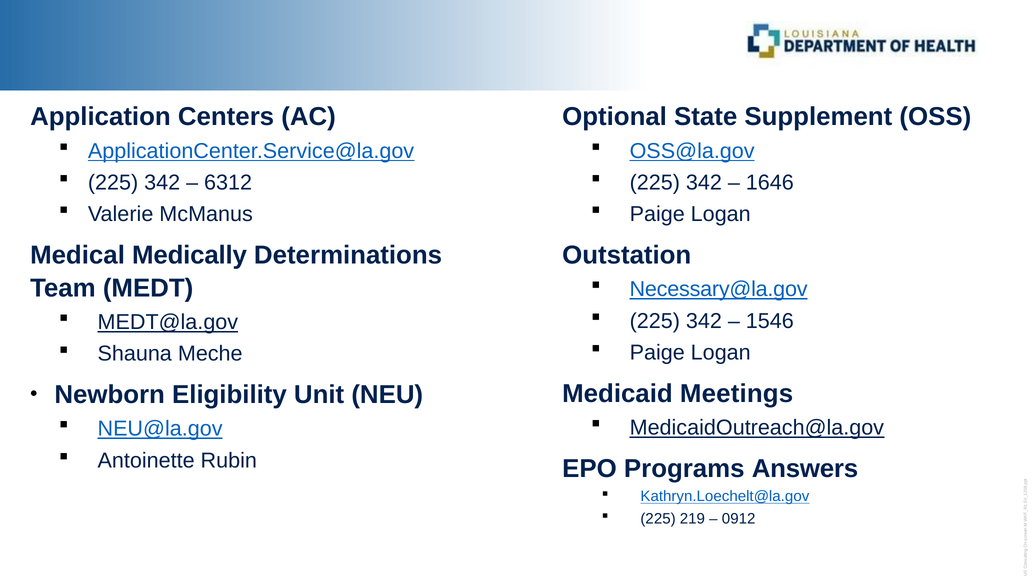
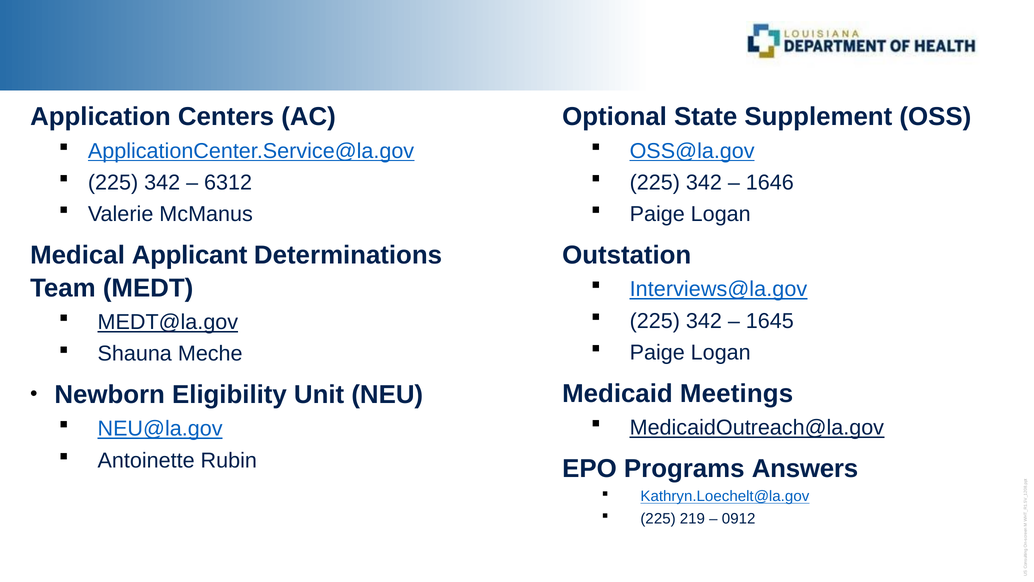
Medically: Medically -> Applicant (190, 255)
Necessary@la.gov: Necessary@la.gov -> Interviews@la.gov (718, 289)
1546: 1546 -> 1645 (770, 321)
